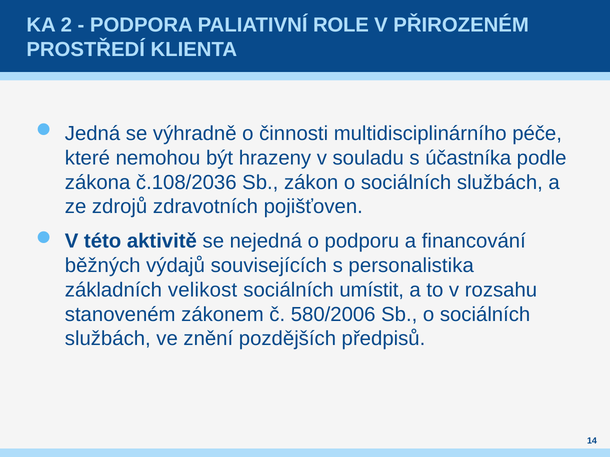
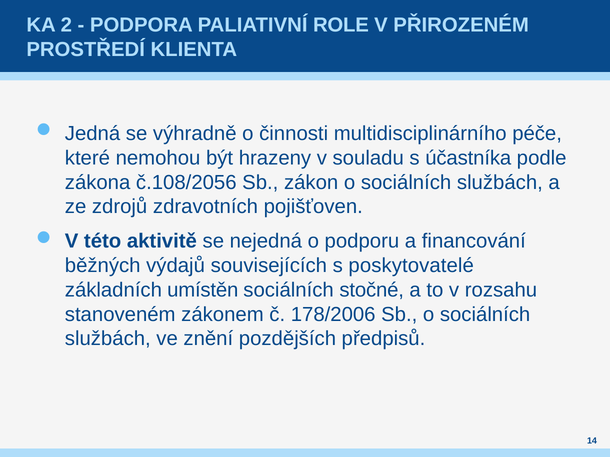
č.108/2036: č.108/2036 -> č.108/2056 (186, 183)
personalistika: personalistika -> poskytovatelé (411, 266)
velikost: velikost -> umístěn (203, 290)
umístit: umístit -> stočné (372, 290)
580/2006: 580/2006 -> 178/2006 (333, 315)
